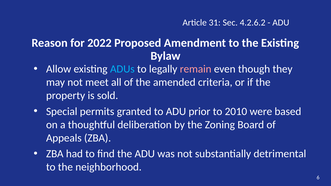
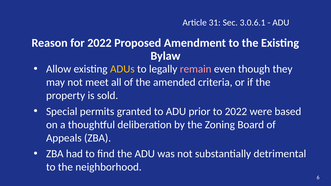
4.2.6.2: 4.2.6.2 -> 3.0.6.1 (253, 23)
ADUs colour: light blue -> yellow (122, 69)
to 2010: 2010 -> 2022 (236, 112)
